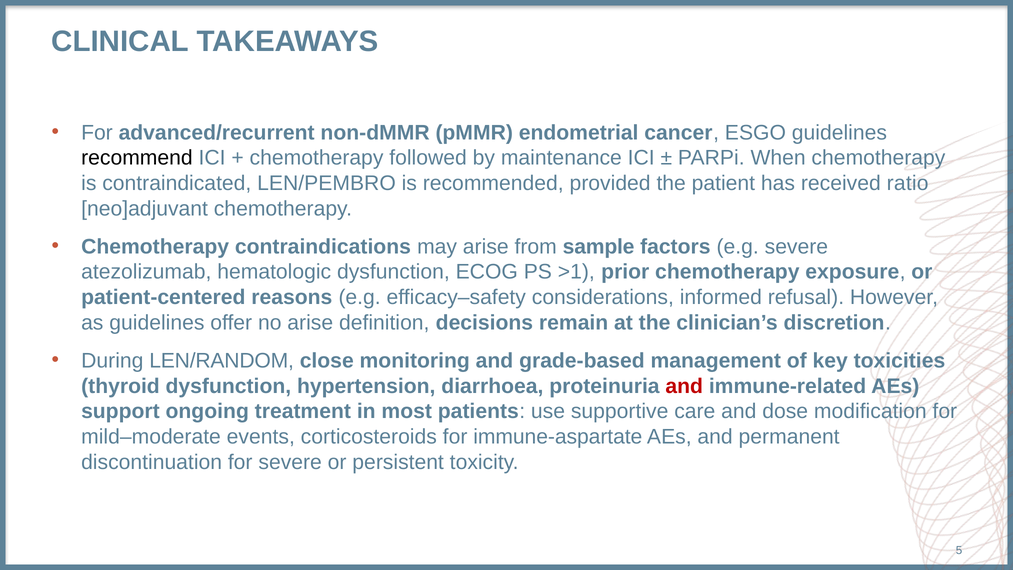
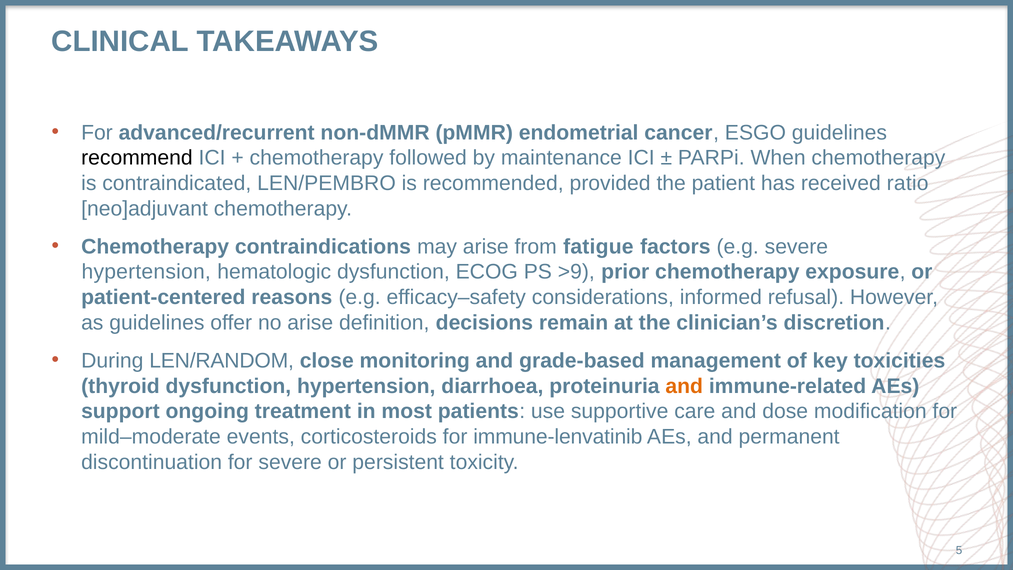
sample: sample -> fatigue (598, 247)
atezolizumab: atezolizumab -> hypertension (146, 272)
>1: >1 -> >9 (576, 272)
and colour: red -> orange (684, 386)
immune-aspartate: immune-aspartate -> immune-lenvatinib (558, 437)
